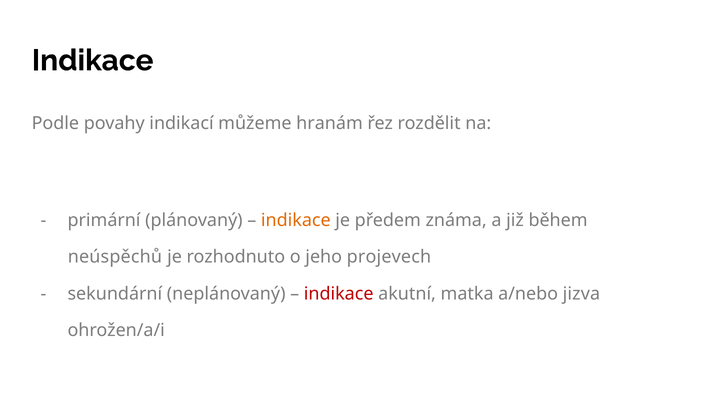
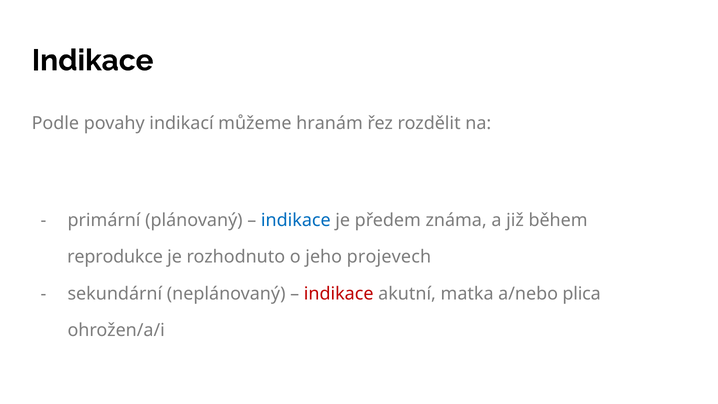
indikace colour: orange -> blue (296, 220)
neúspěchů: neúspěchů -> reprodukce (115, 257)
jizva: jizva -> plica (582, 294)
